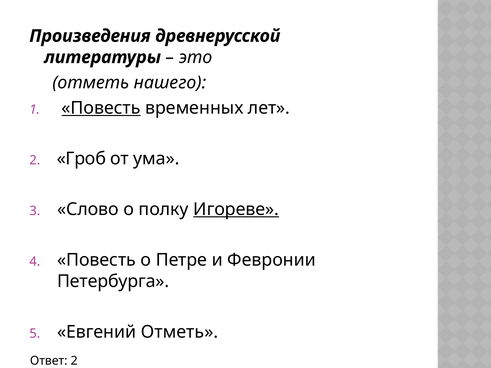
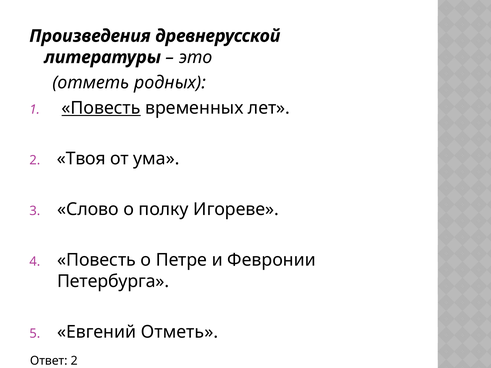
нашего: нашего -> родных (170, 83)
Гроб: Гроб -> Твоя (81, 159)
Игореве underline: present -> none (236, 209)
